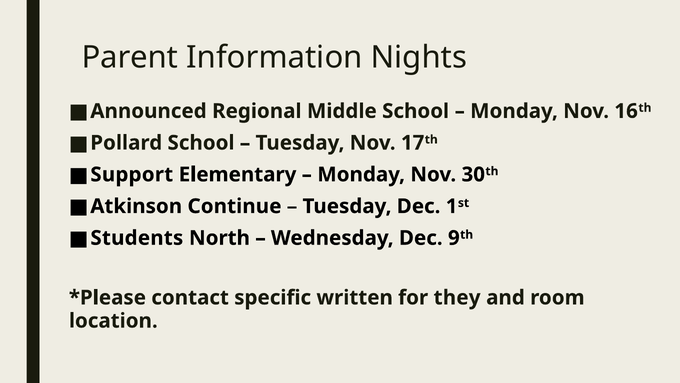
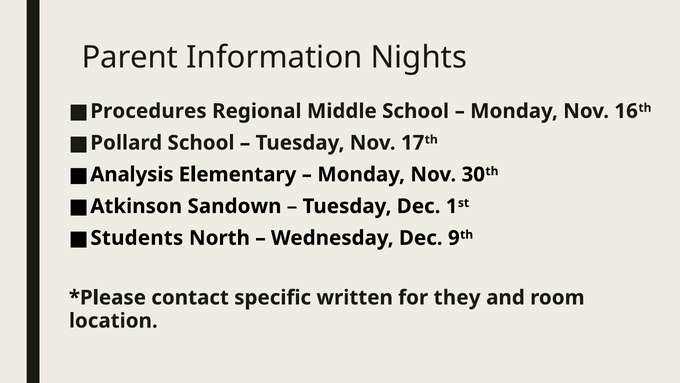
Announced: Announced -> Procedures (148, 111)
Support: Support -> Analysis (132, 174)
Continue: Continue -> Sandown (235, 206)
